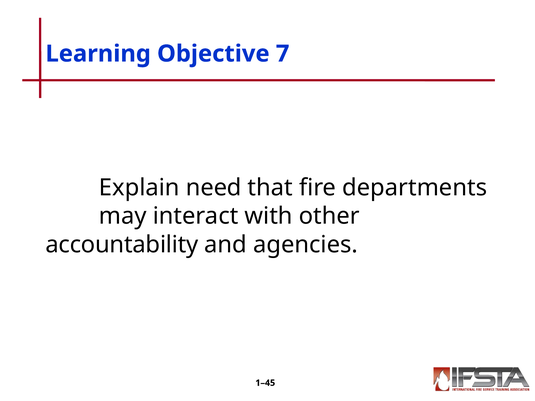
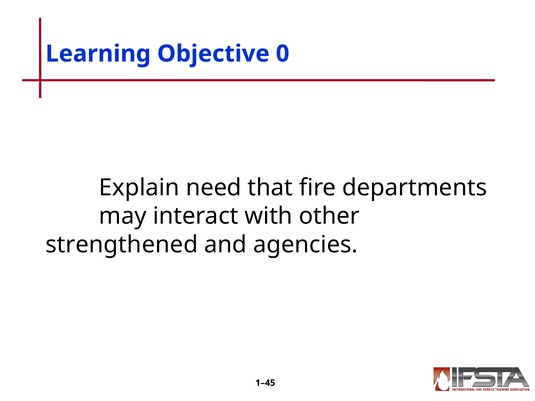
7: 7 -> 0 (283, 54)
accountability: accountability -> strengthened (122, 245)
